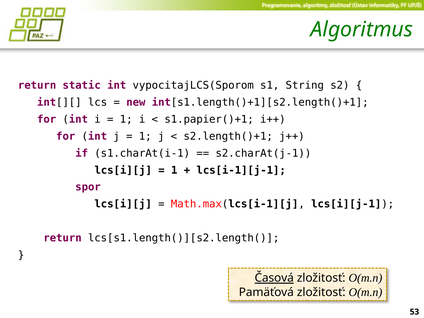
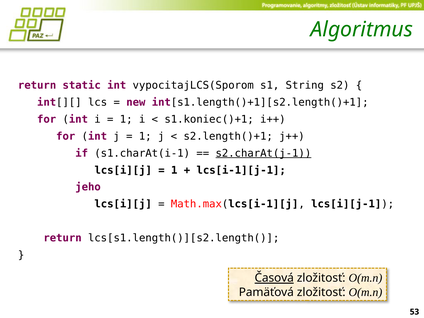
s1.papier()+1: s1.papier()+1 -> s1.koniec()+1 (209, 119)
s2.charAt(j-1 underline: none -> present (263, 153)
spor: spor -> jeho (88, 187)
